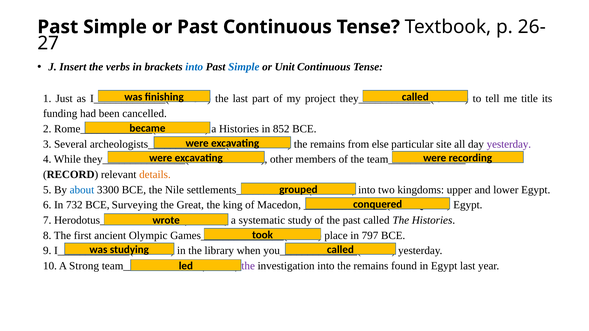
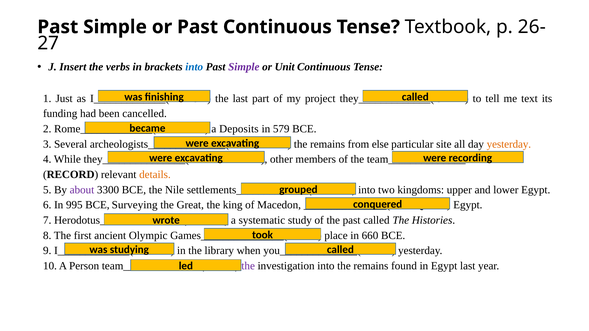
Simple colour: blue -> purple (244, 67)
title: title -> text (529, 99)
a Histories: Histories -> Deposits (239, 129)
852: 852 -> 579 (281, 129)
yesterday colour: purple -> orange (509, 144)
about colour: blue -> purple (82, 190)
732: 732 -> 995 (74, 205)
797: 797 -> 660 (370, 236)
Strong: Strong -> Person (84, 266)
